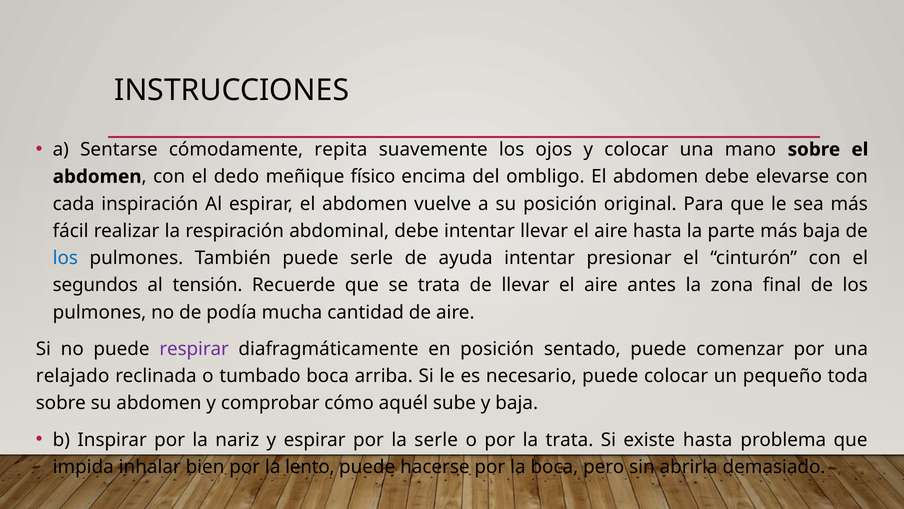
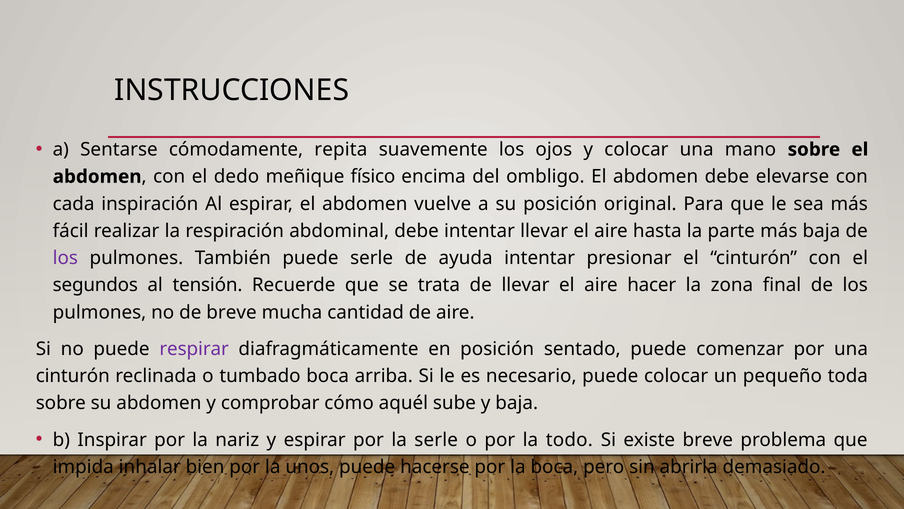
los colour: blue -> purple (65, 258)
antes: antes -> hacer (652, 285)
de podía: podía -> breve (231, 312)
relajado: relajado -> cinturón (73, 376)
la trata: trata -> todo (569, 439)
existe hasta: hasta -> breve (708, 439)
lento: lento -> unos (310, 467)
